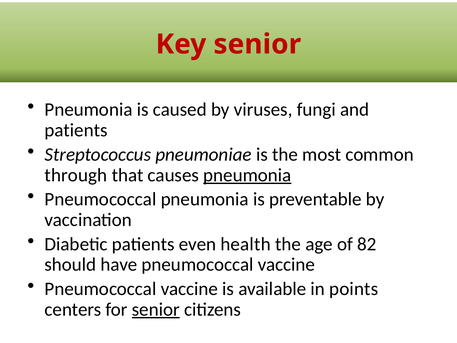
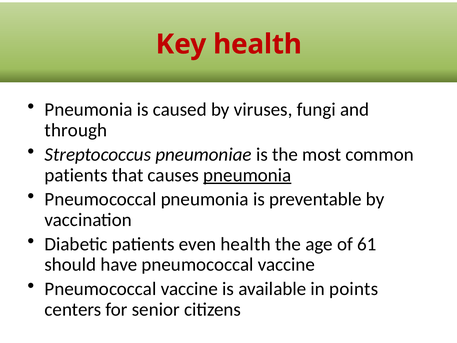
Key senior: senior -> health (258, 44)
patients: patients -> through (76, 130)
through: through -> patients (76, 175)
82: 82 -> 61 (367, 244)
senior underline: present -> none (156, 309)
